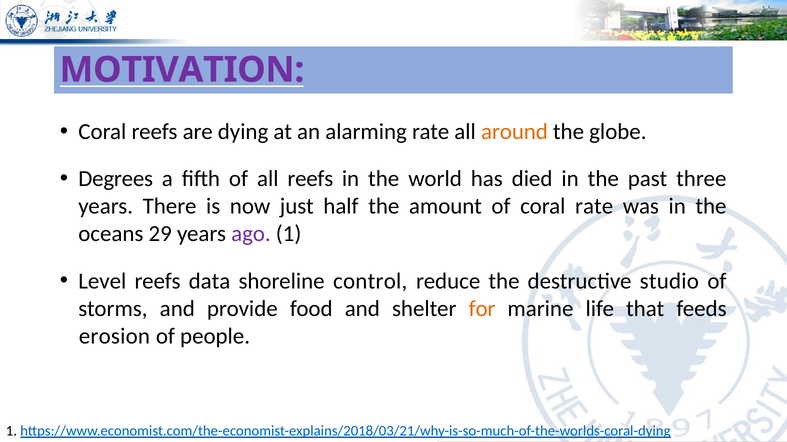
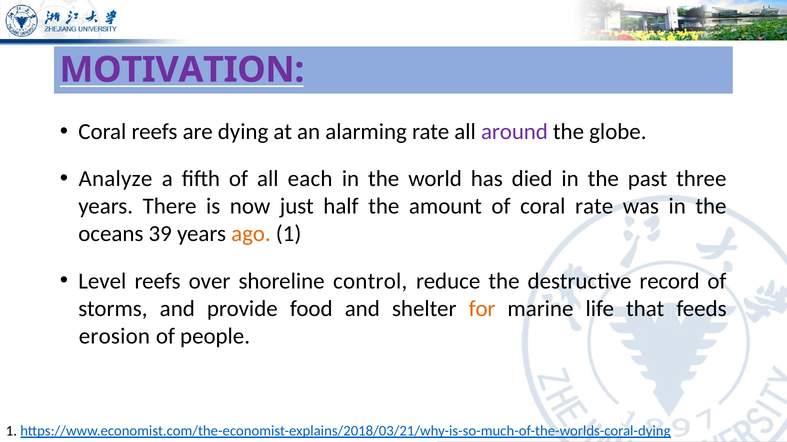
around colour: orange -> purple (514, 132)
Degrees: Degrees -> Analyze (115, 179)
all reefs: reefs -> each (310, 179)
29: 29 -> 39 (160, 234)
ago colour: purple -> orange (251, 234)
data: data -> over (210, 281)
studio: studio -> record (670, 281)
